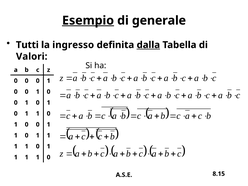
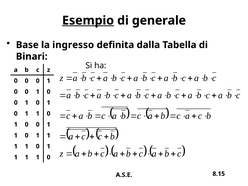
Tutti: Tutti -> Base (27, 45)
dalla underline: present -> none (148, 45)
Valori: Valori -> Binari (32, 56)
